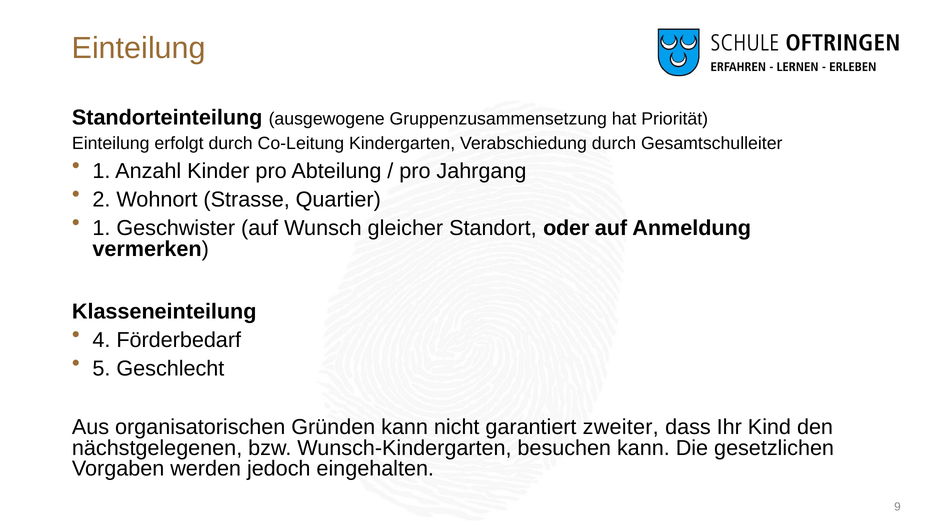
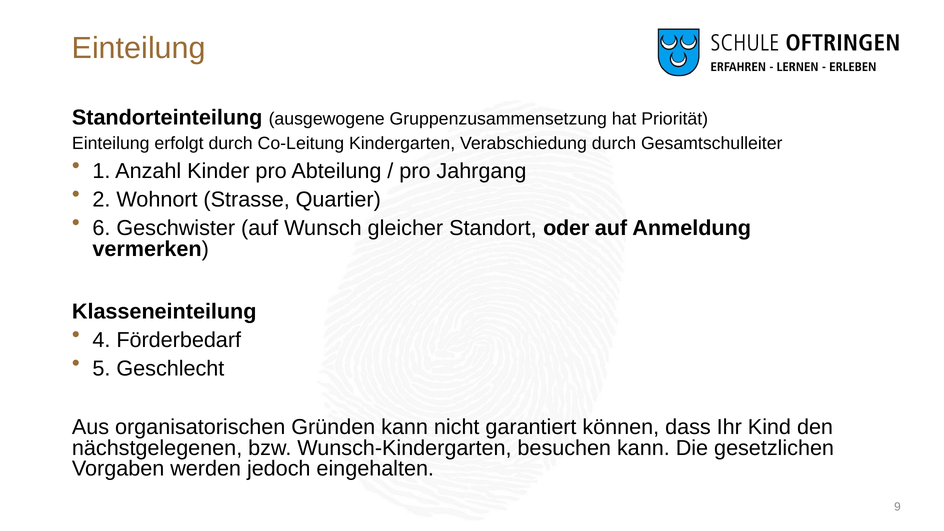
1: 1 -> 6 (101, 228)
zweiter: zweiter -> können (621, 427)
